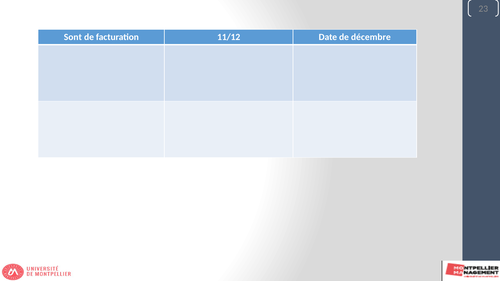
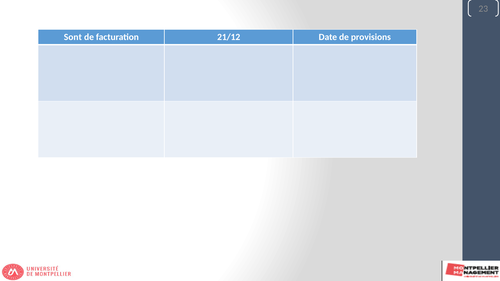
11/12: 11/12 -> 21/12 (229, 37)
décembre: décembre -> provisions (371, 37)
